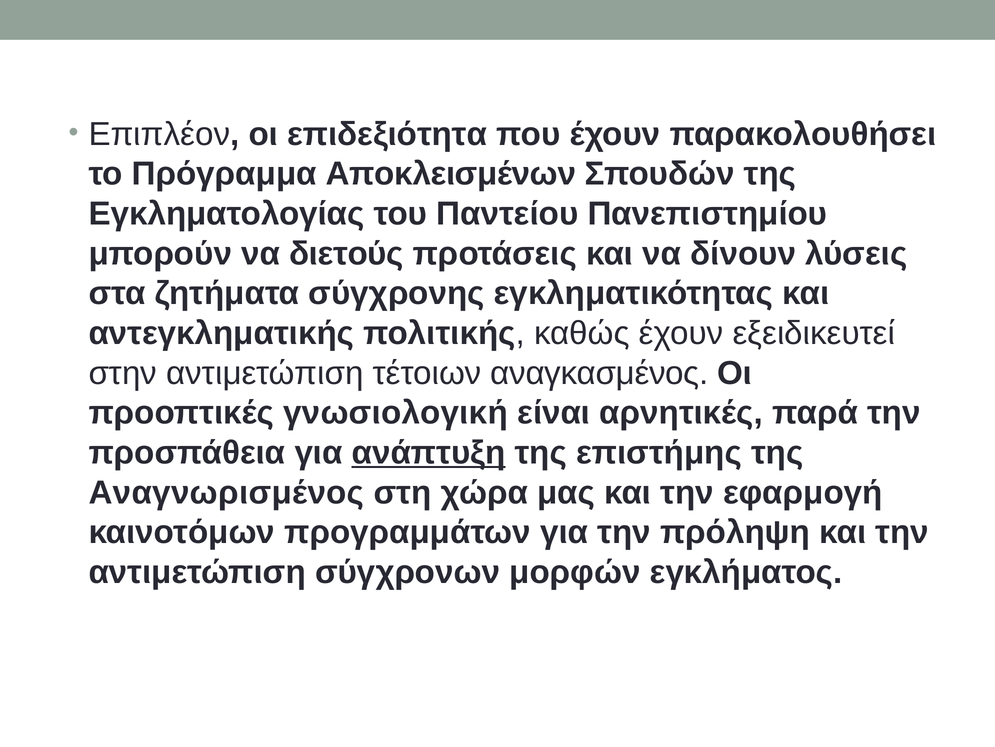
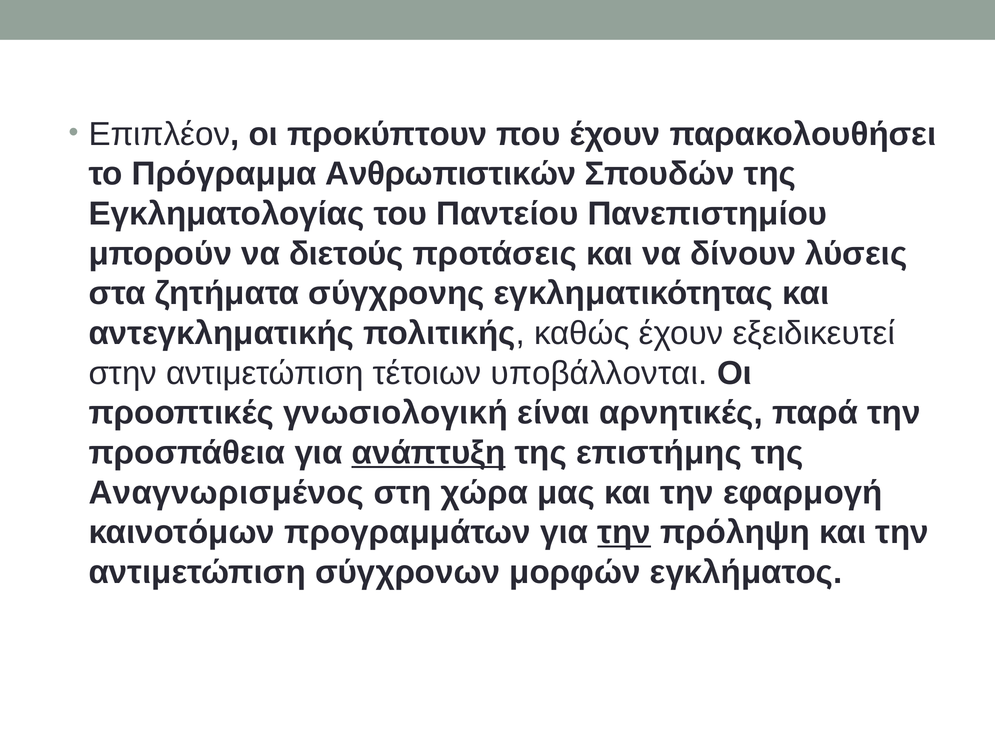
επιδεξιότητα: επιδεξιότητα -> προκύπτουν (387, 134)
Αποκλεισμένων: Αποκλεισμένων -> Ανθρωπιστικών (451, 174)
αναγκασμένος: αναγκασμένος -> υποβάλλονται (599, 373)
την underline: none -> present (624, 532)
